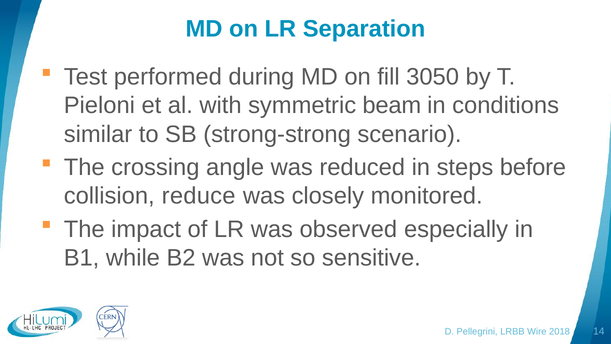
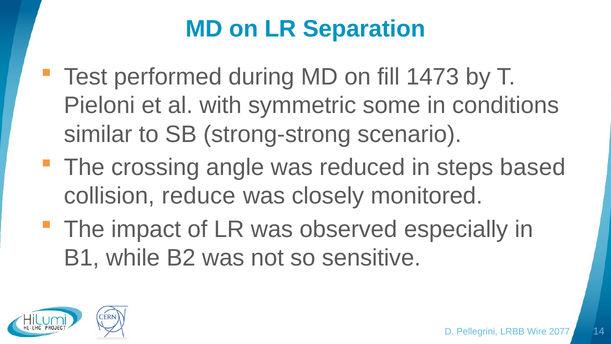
3050: 3050 -> 1473 (433, 77)
beam: beam -> some (392, 106)
before: before -> based (533, 167)
2018: 2018 -> 2077 (560, 332)
